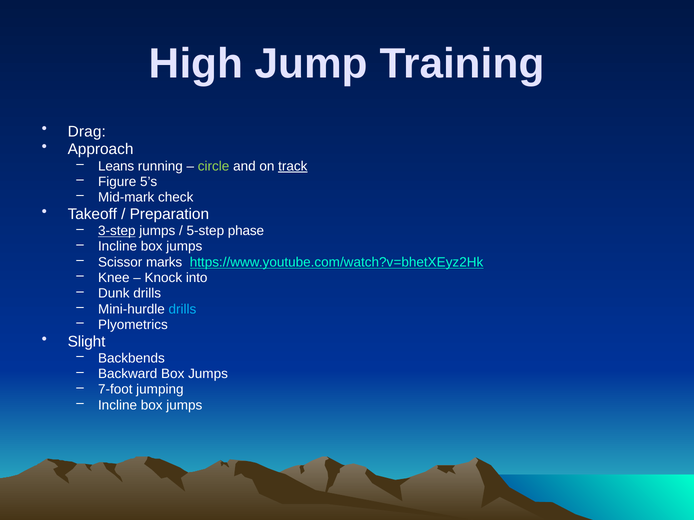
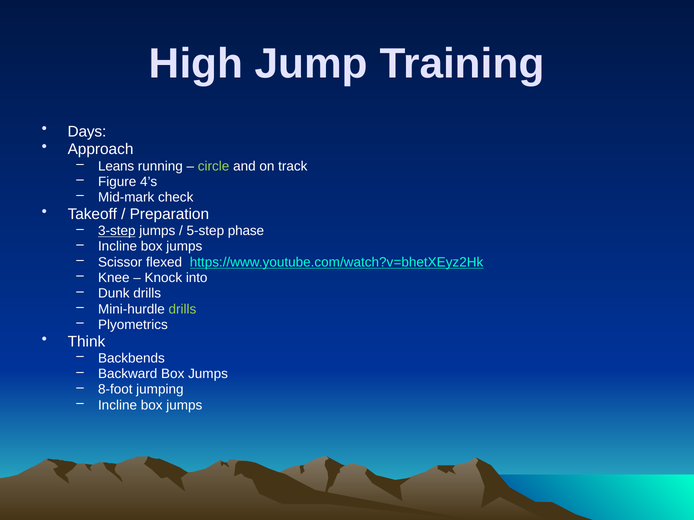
Drag: Drag -> Days (87, 132)
track underline: present -> none (293, 166)
5’s: 5’s -> 4’s (149, 182)
marks: marks -> flexed (164, 262)
drills colour: light blue -> light green (182, 309)
Slight: Slight -> Think (86, 342)
7-foot: 7-foot -> 8-foot (115, 390)
